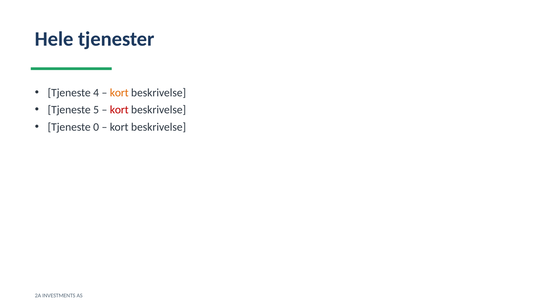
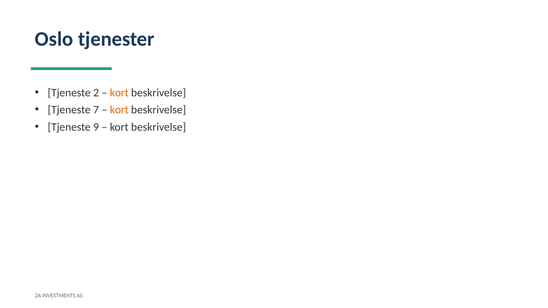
Hele: Hele -> Oslo (54, 39)
4: 4 -> 2 (96, 93)
5: 5 -> 7 (96, 110)
kort colour: red -> orange (119, 110)
0: 0 -> 9 (96, 127)
